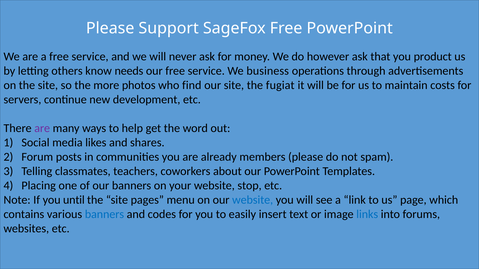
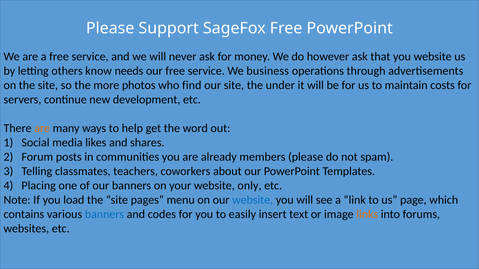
you product: product -> website (433, 57)
fugiat: fugiat -> under (280, 85)
are colour: purple -> orange (42, 128)
stop: stop -> only (249, 186)
until: until -> load (74, 200)
links colour: blue -> orange (367, 215)
